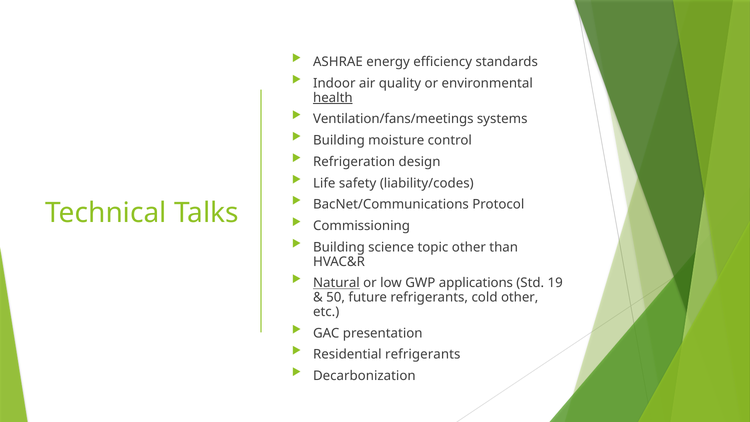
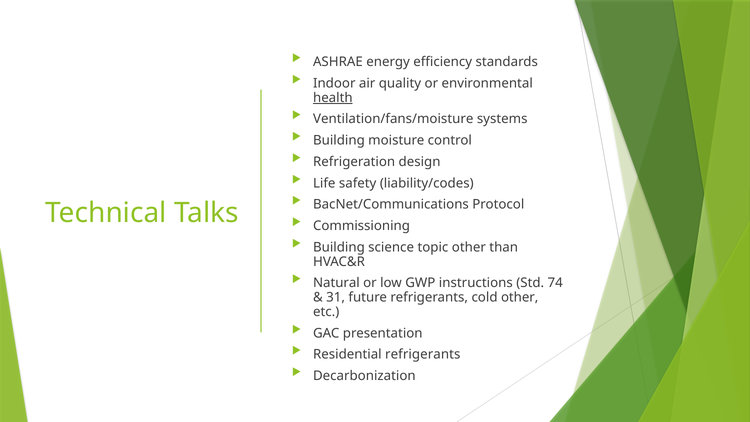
Ventilation/fans/meetings: Ventilation/fans/meetings -> Ventilation/fans/moisture (393, 119)
Natural underline: present -> none (336, 283)
applications: applications -> instructions (476, 283)
19: 19 -> 74 (555, 283)
50: 50 -> 31 (336, 297)
